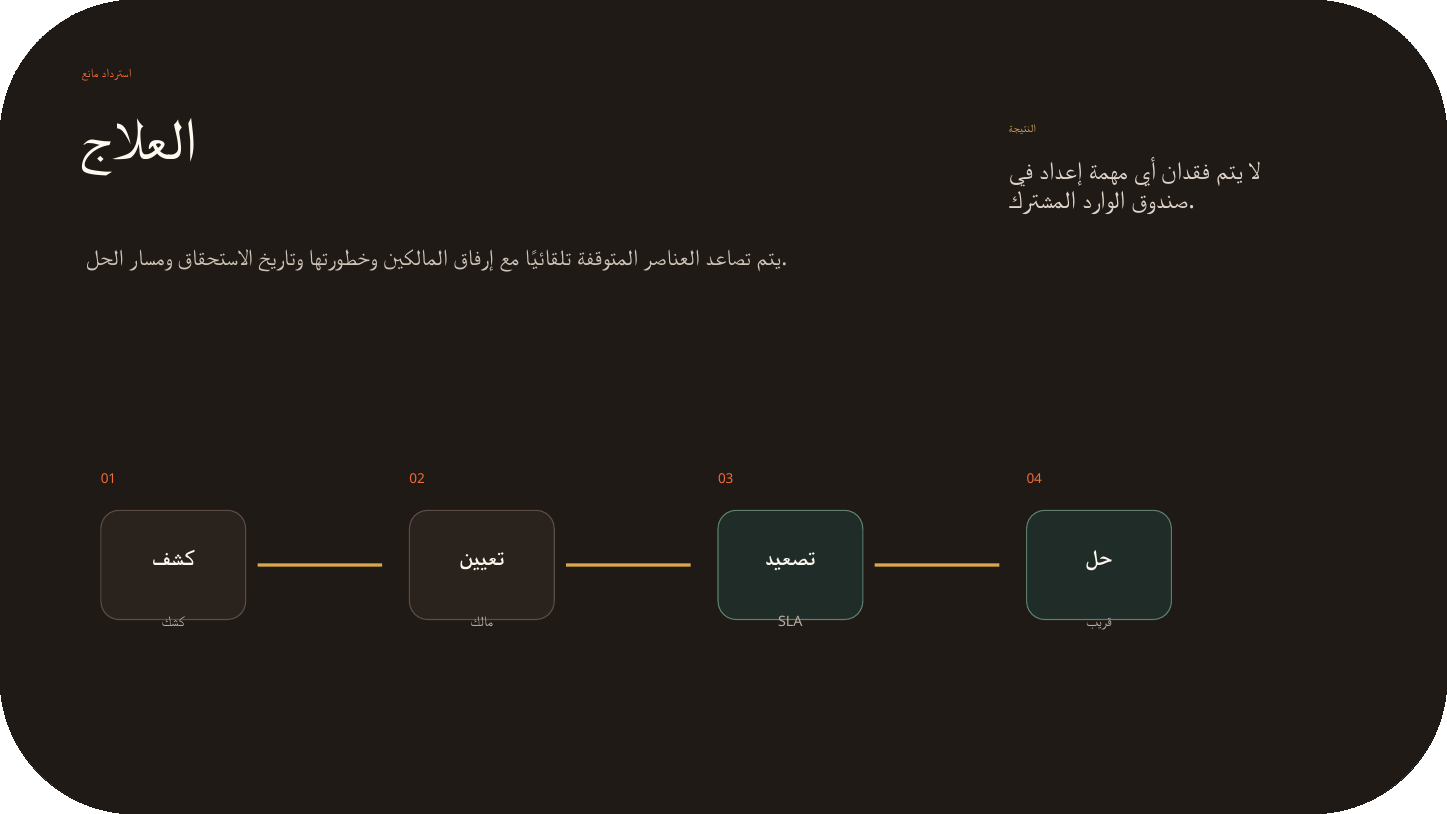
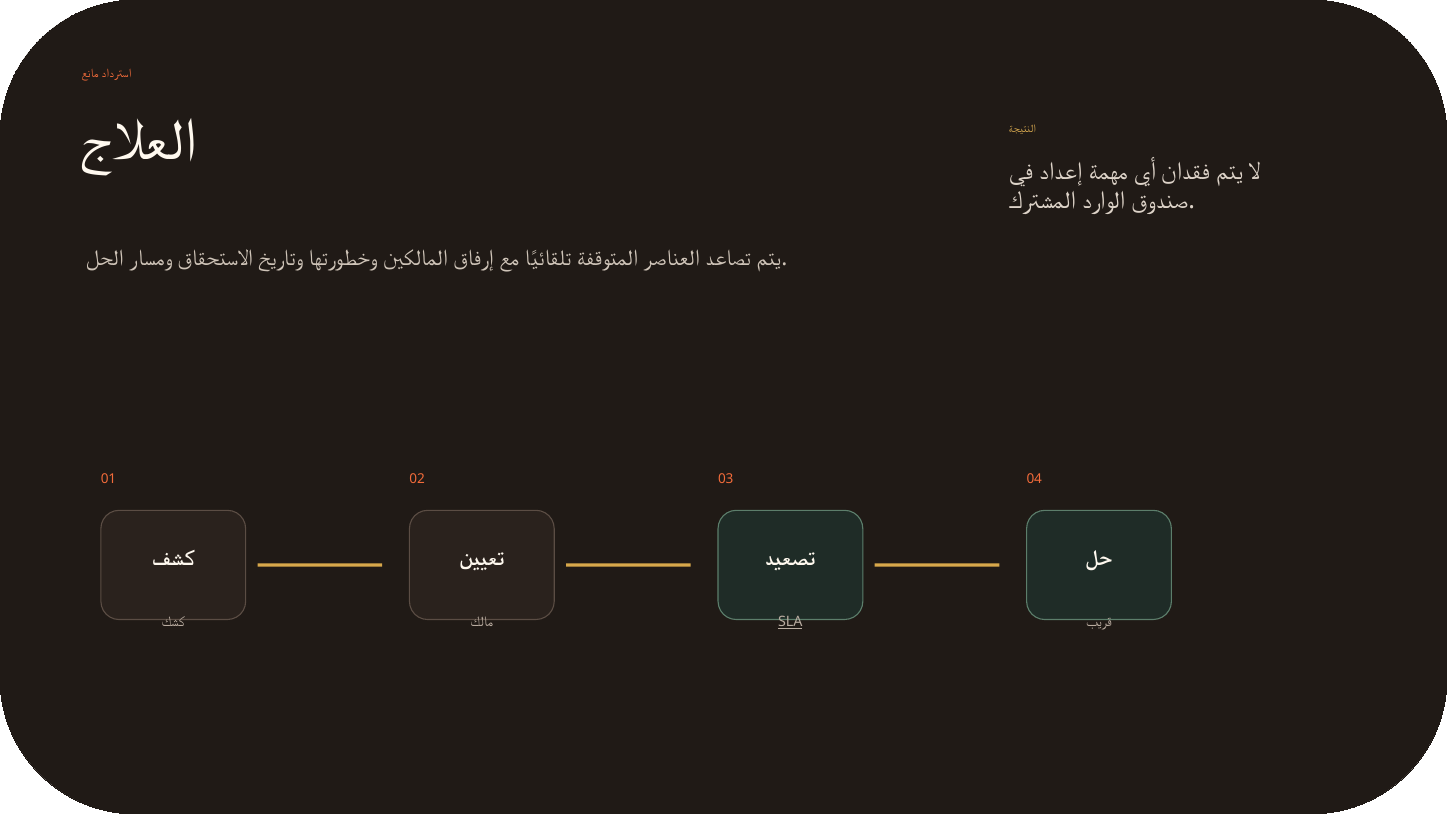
SLA underline: none -> present (790, 622)
